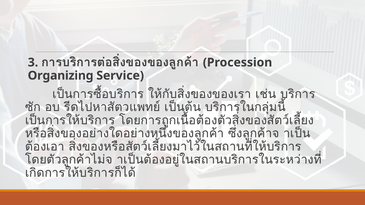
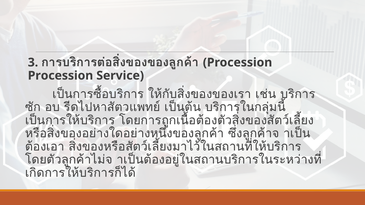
Organizing: Organizing -> Procession (61, 76)
